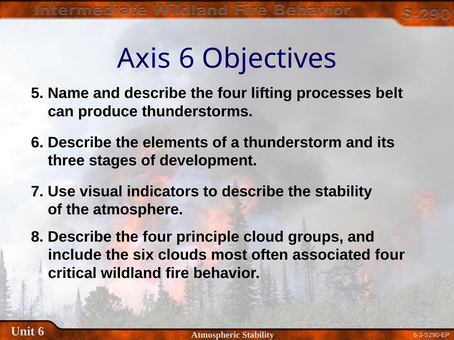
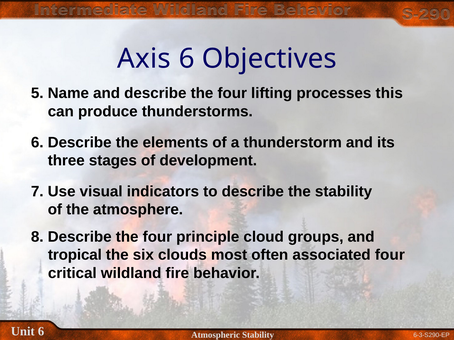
belt: belt -> this (389, 93)
include: include -> tropical (75, 255)
